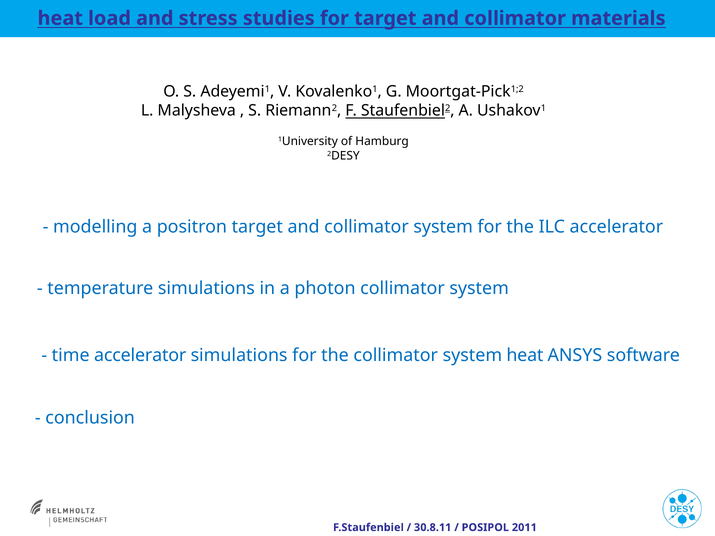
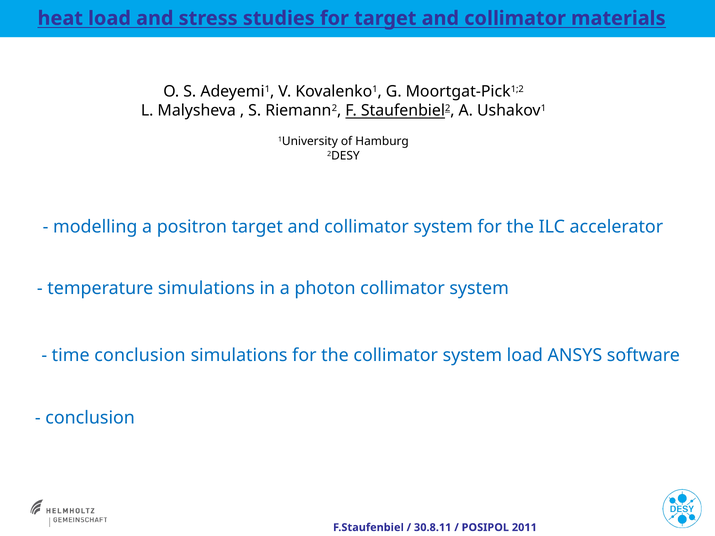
time accelerator: accelerator -> conclusion (140, 356)
system heat: heat -> load (525, 356)
